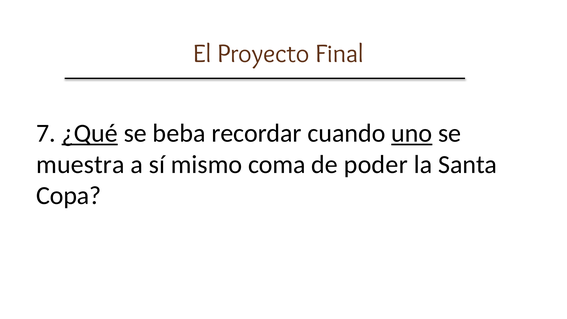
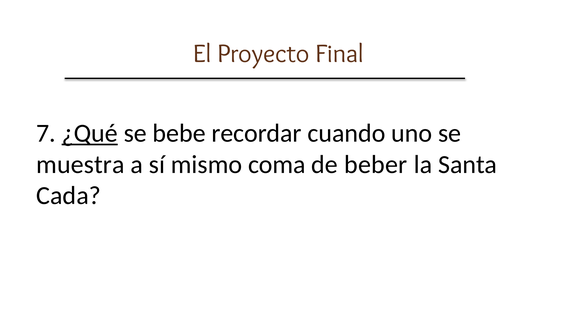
beba: beba -> bebe (179, 133)
uno underline: present -> none (412, 133)
poder: poder -> beber (376, 164)
Copa: Copa -> Cada (69, 196)
